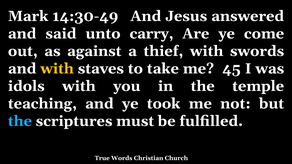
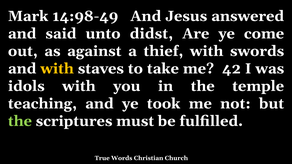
14:30-49: 14:30-49 -> 14:98-49 (85, 16)
carry: carry -> didst (151, 34)
45: 45 -> 42 (231, 69)
the colour: light blue -> light green (20, 121)
